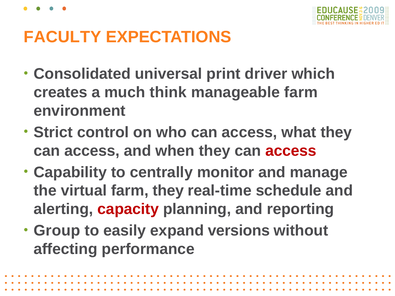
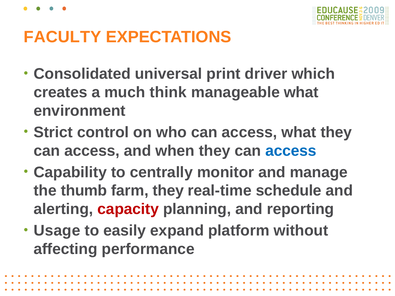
manageable farm: farm -> what (301, 92)
access colour: red -> blue (291, 151)
virtual: virtual -> thumb (84, 191)
Group: Group -> Usage (57, 231)
versions: versions -> platform (239, 231)
